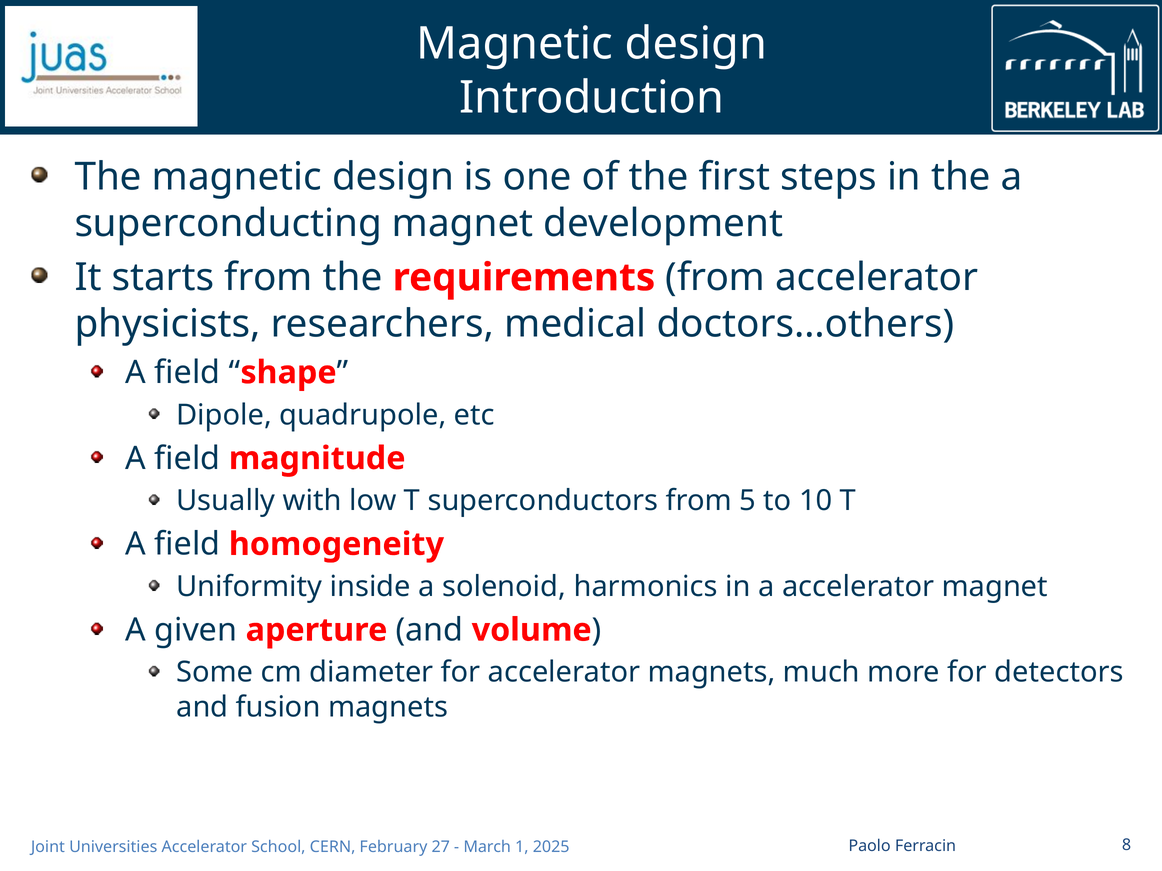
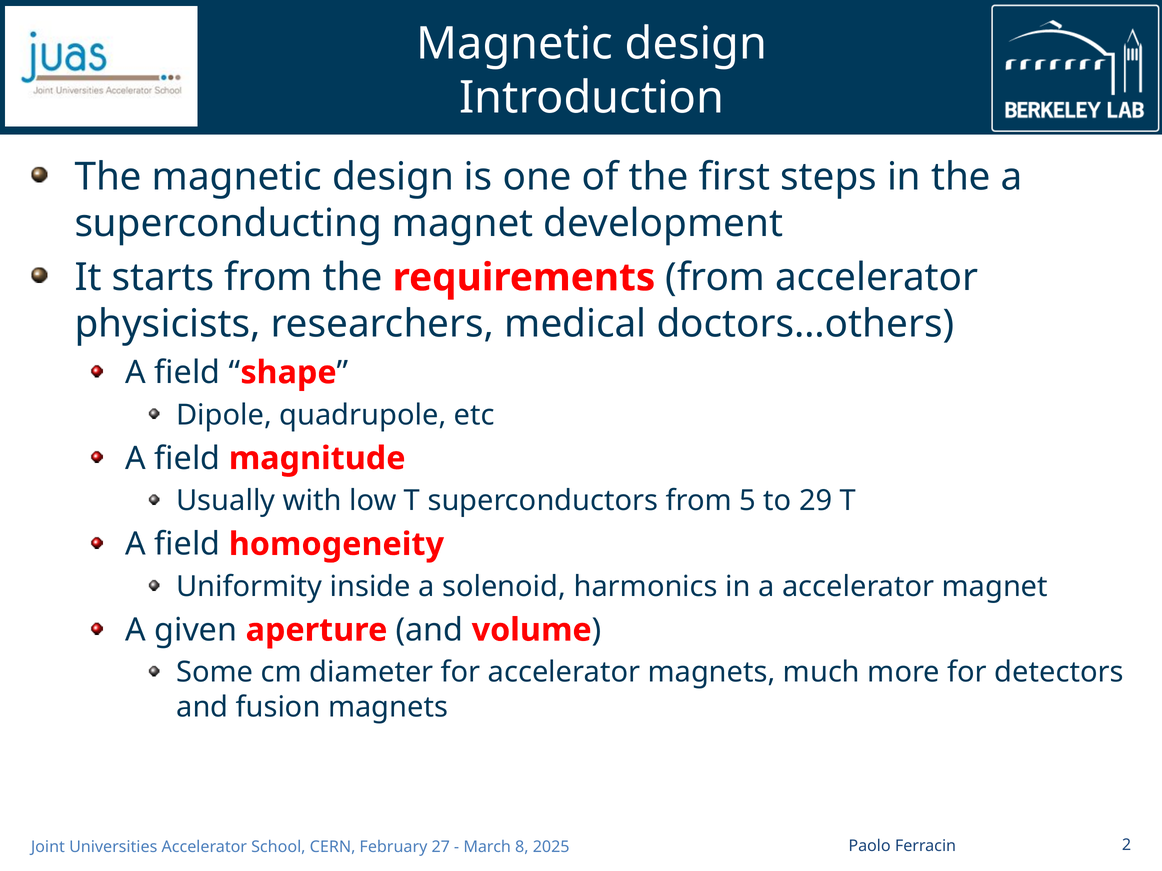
10: 10 -> 29 (816, 501)
1: 1 -> 8 (522, 848)
8: 8 -> 2 (1127, 845)
